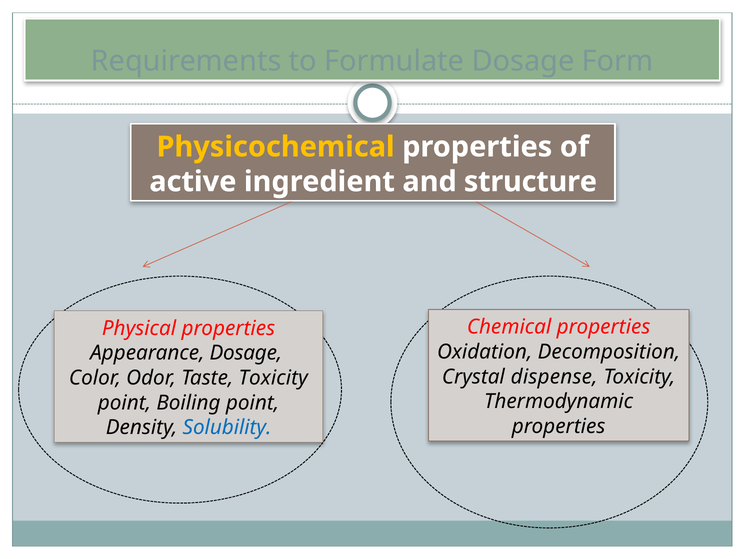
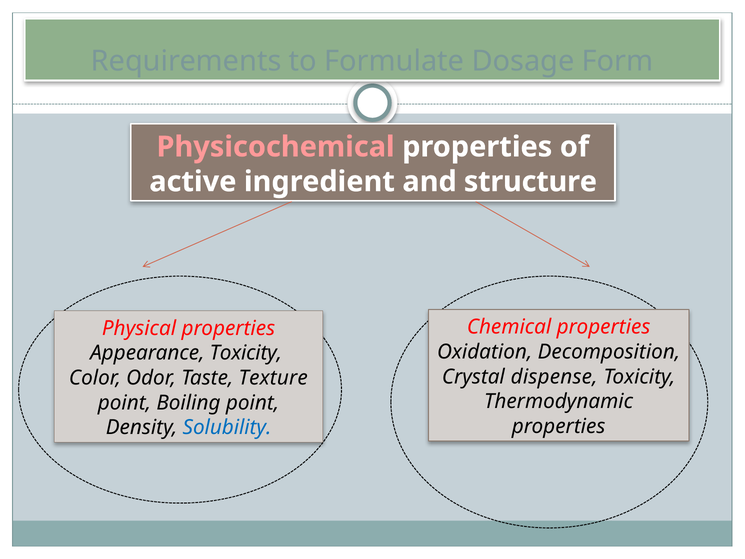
Physicochemical colour: yellow -> pink (276, 147)
Appearance Dosage: Dosage -> Toxicity (246, 353)
Taste Toxicity: Toxicity -> Texture (273, 378)
